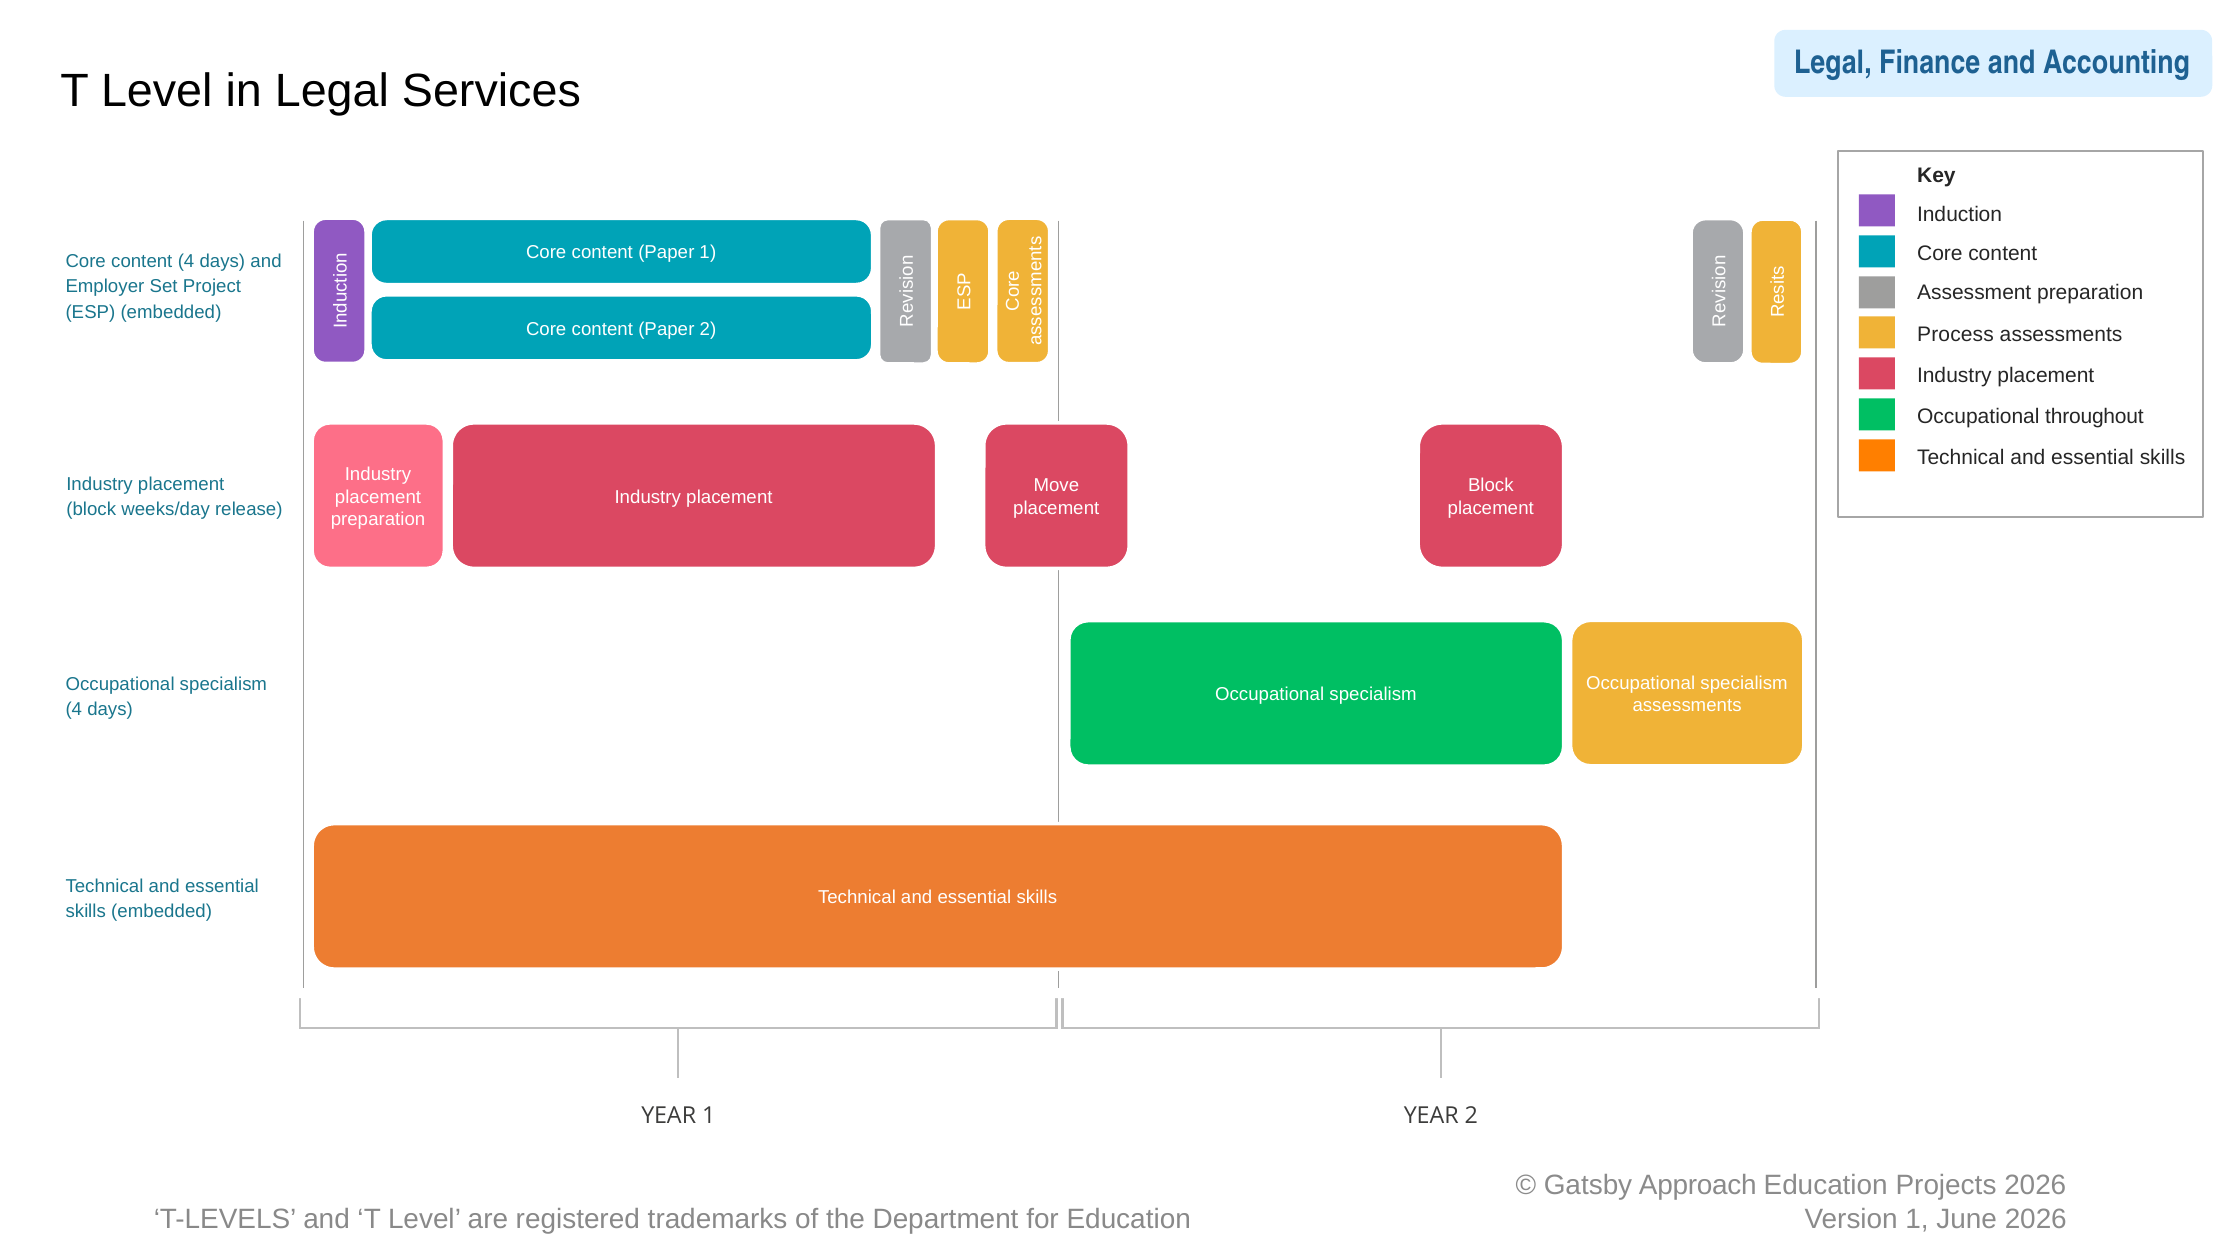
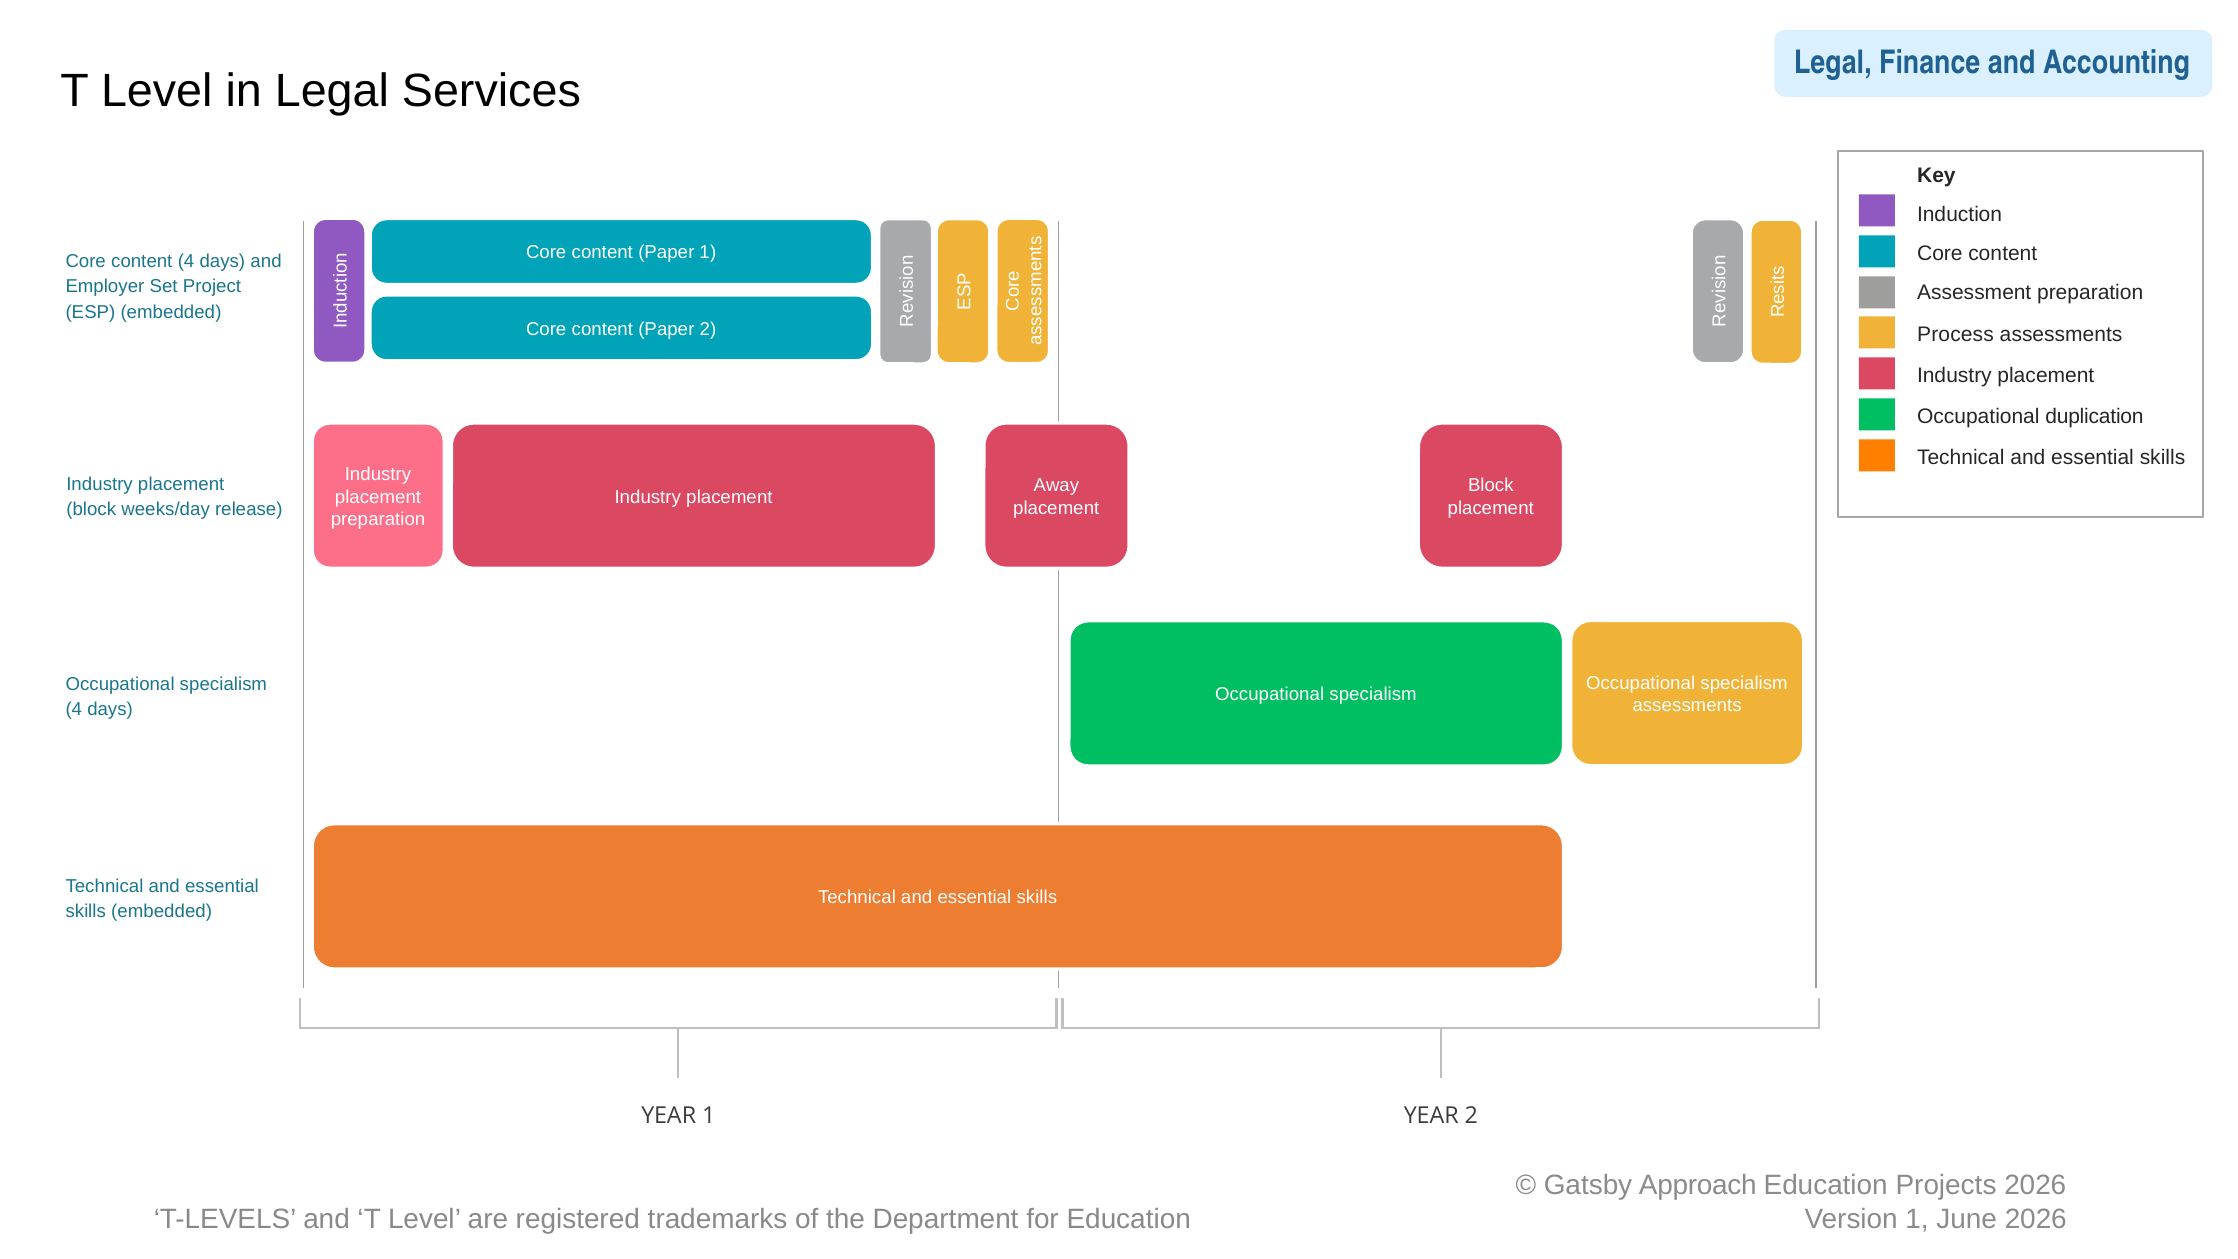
throughout: throughout -> duplication (2094, 417)
Move: Move -> Away (1056, 486)
